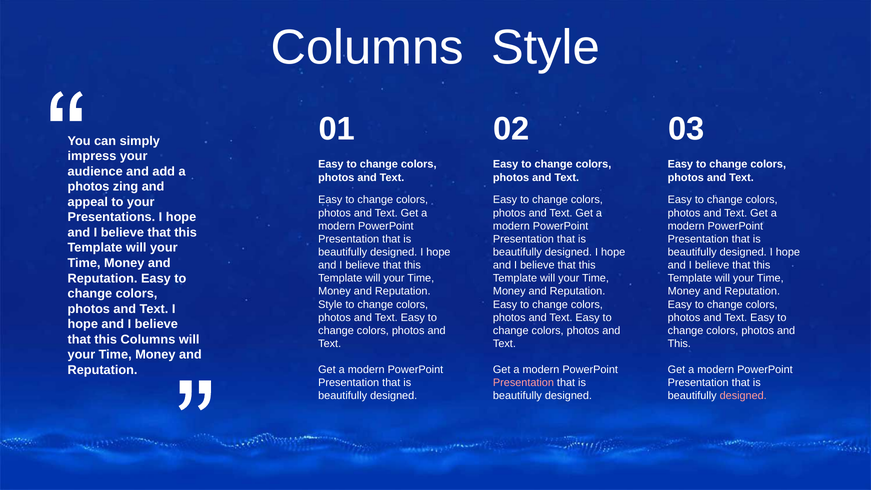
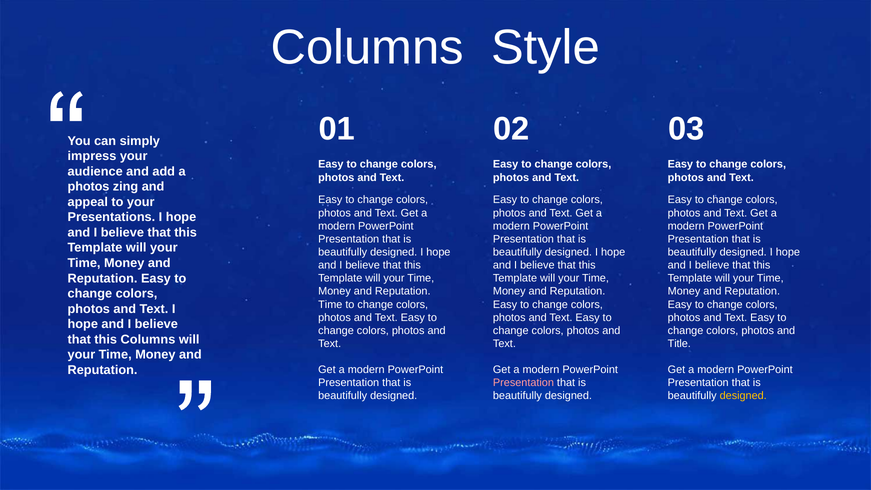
Style: Style -> Time (330, 304)
This: This -> Title (679, 344)
designed colour: pink -> yellow (743, 396)
